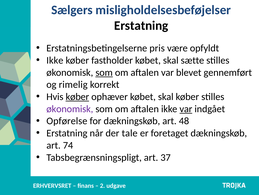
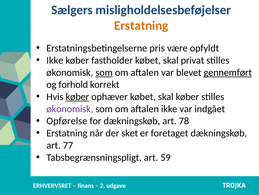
Erstatning colour: black -> orange (141, 25)
sætte: sætte -> privat (192, 60)
gennemført underline: none -> present (228, 72)
rimelig: rimelig -> forhold (73, 84)
var underline: present -> none (186, 108)
48: 48 -> 78 (184, 121)
tale: tale -> sket (130, 133)
74: 74 -> 77 (68, 145)
37: 37 -> 59 (166, 157)
